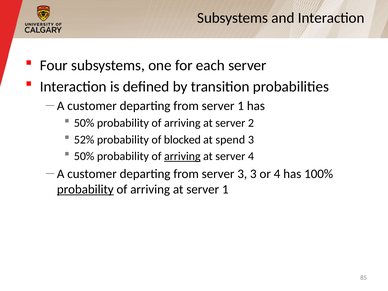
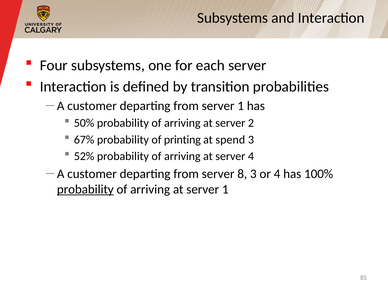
52%: 52% -> 67% (84, 140)
blocked: blocked -> printing (182, 140)
50%: 50% -> 52% (84, 156)
arriving underline: present -> none (182, 156)
server 3: 3 -> 8 (242, 174)
